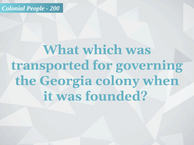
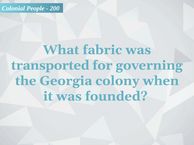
which: which -> fabric (102, 50)
